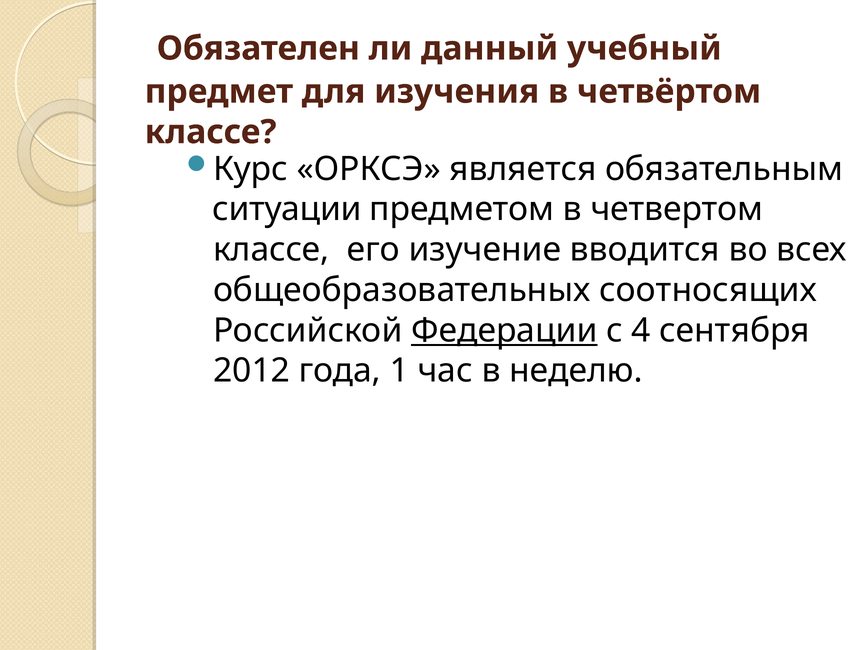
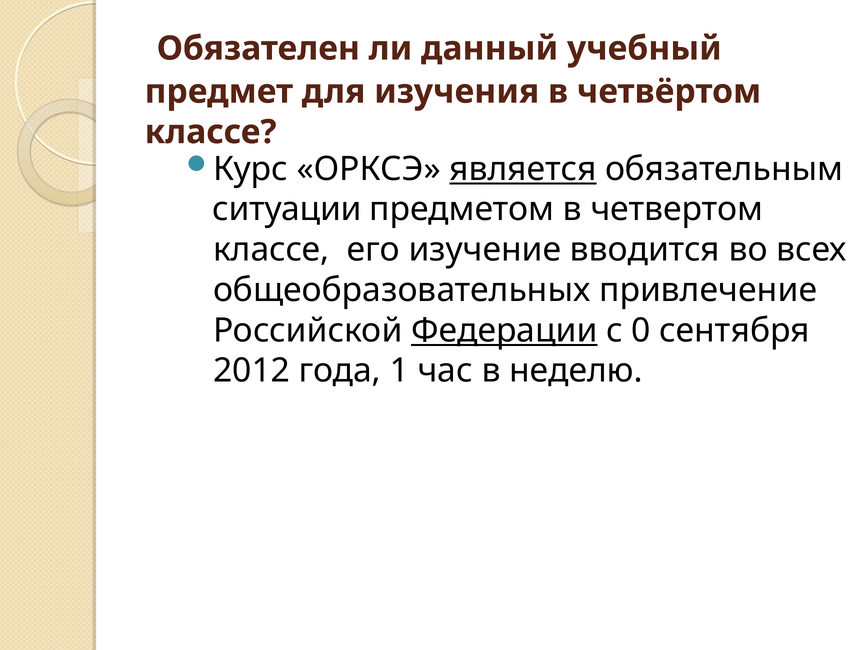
является underline: none -> present (523, 169)
соотносящих: соотносящих -> привлечение (708, 290)
4: 4 -> 0 (641, 331)
